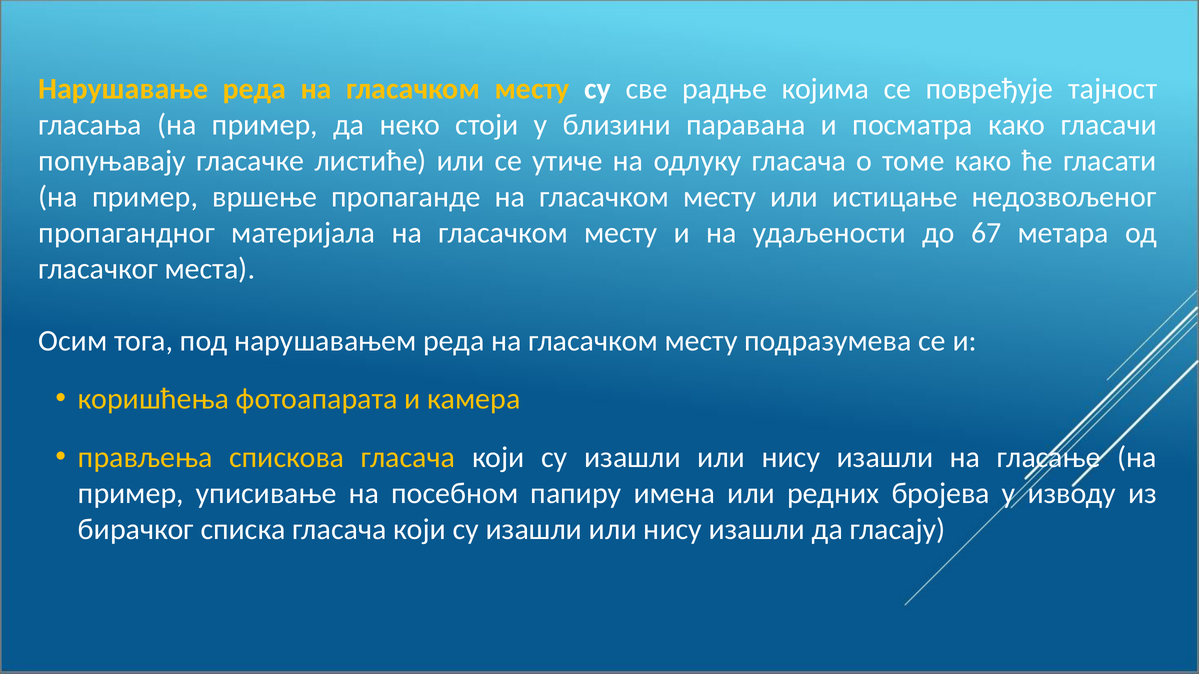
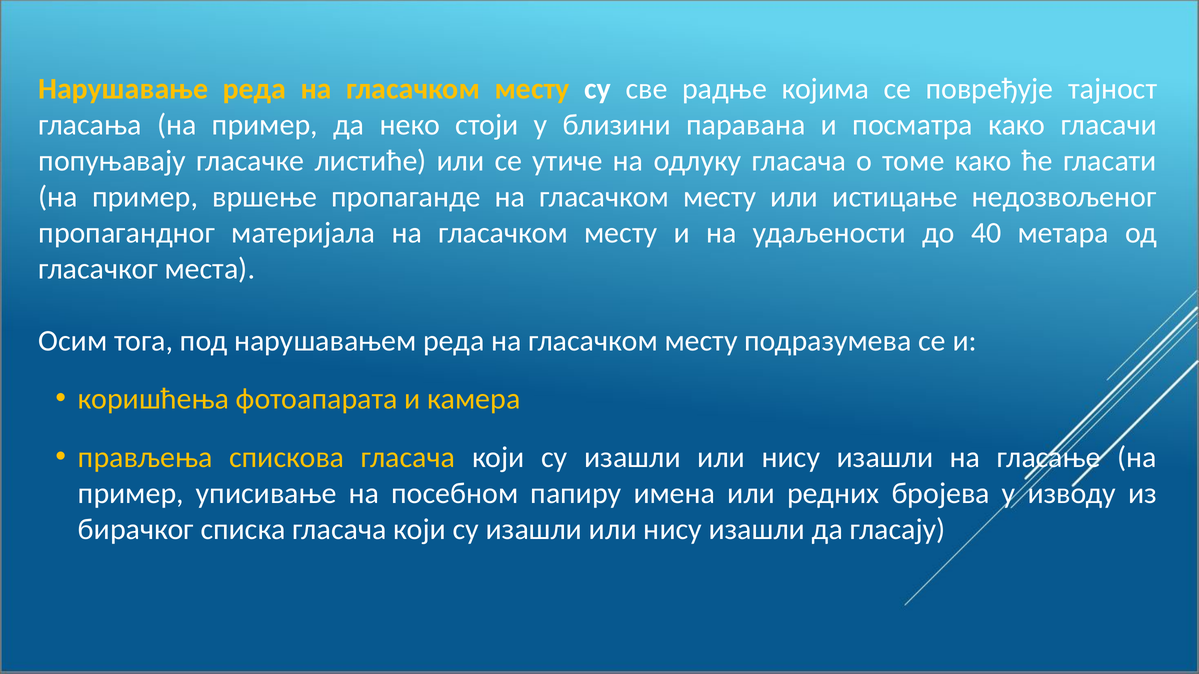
67: 67 -> 40 (986, 233)
